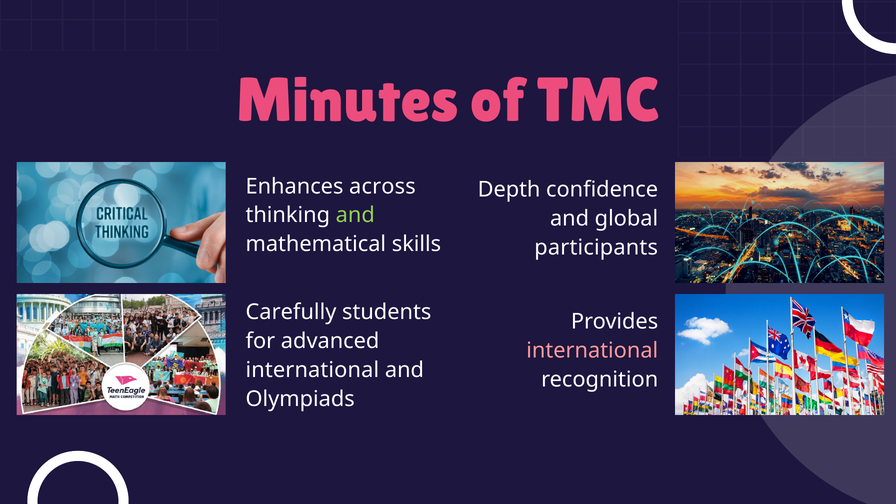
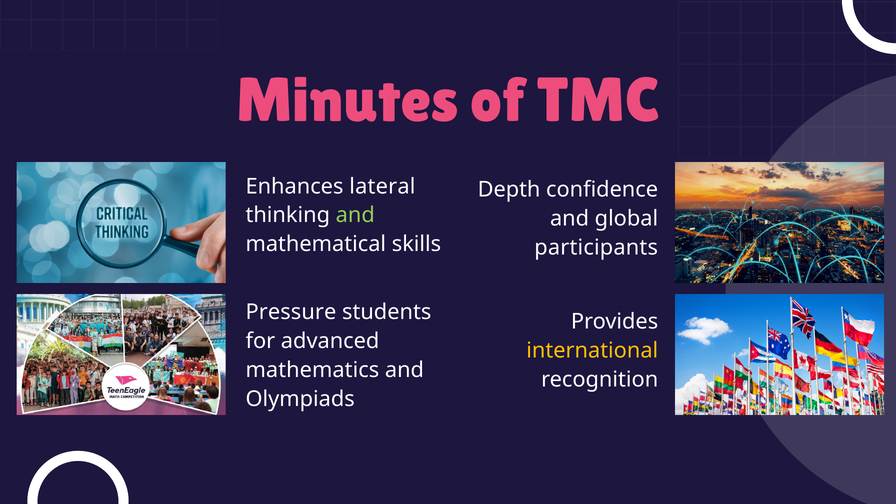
across: across -> lateral (382, 186)
Carefully: Carefully -> Pressure (291, 312)
international colour: pink -> yellow (592, 350)
international: international -> mathematics (312, 370)
